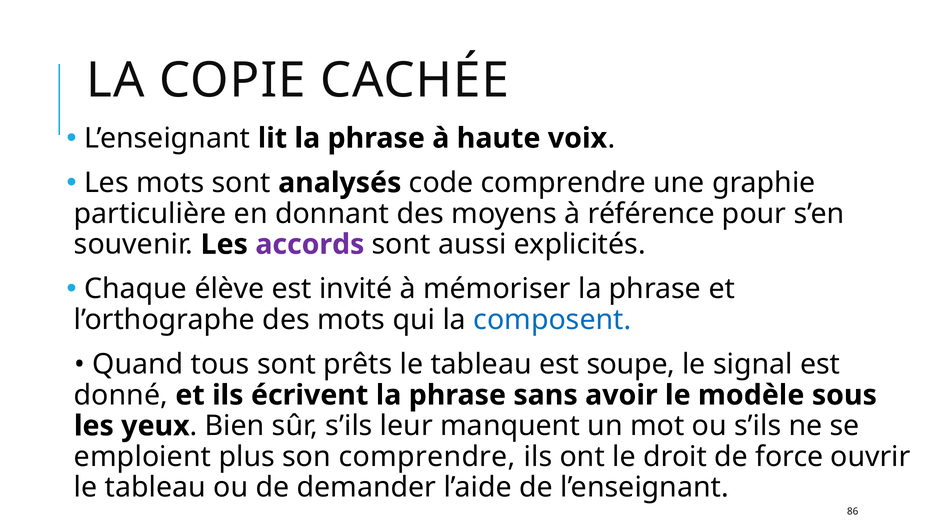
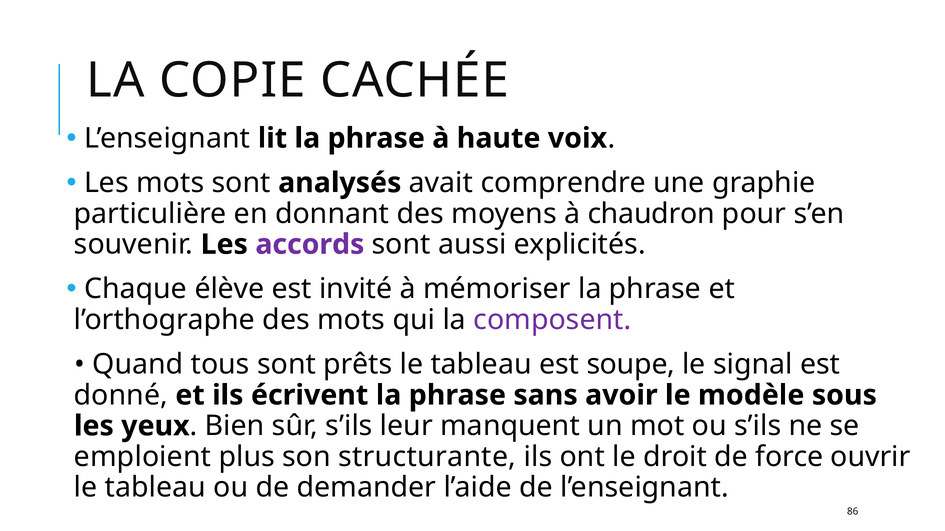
code: code -> avait (441, 183)
référence: référence -> chaudron (651, 214)
composent colour: blue -> purple (552, 320)
son comprendre: comprendre -> structurante (427, 457)
